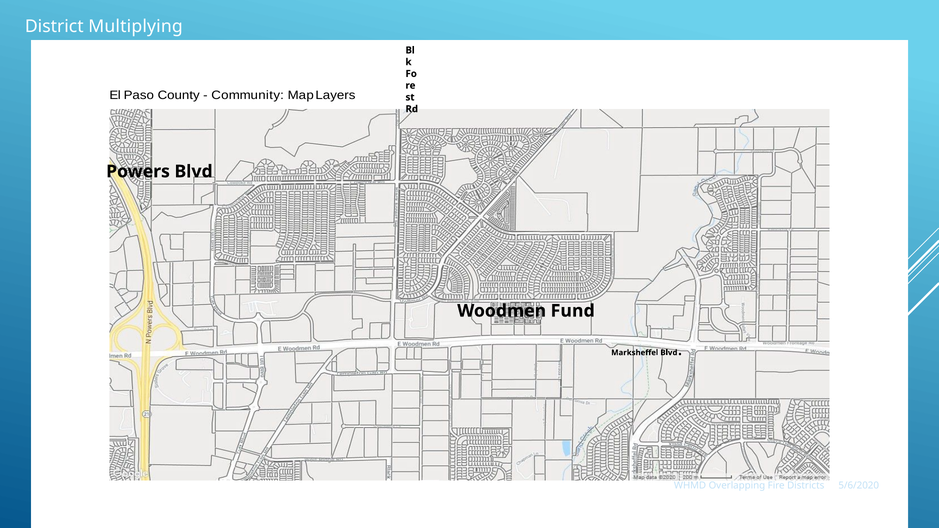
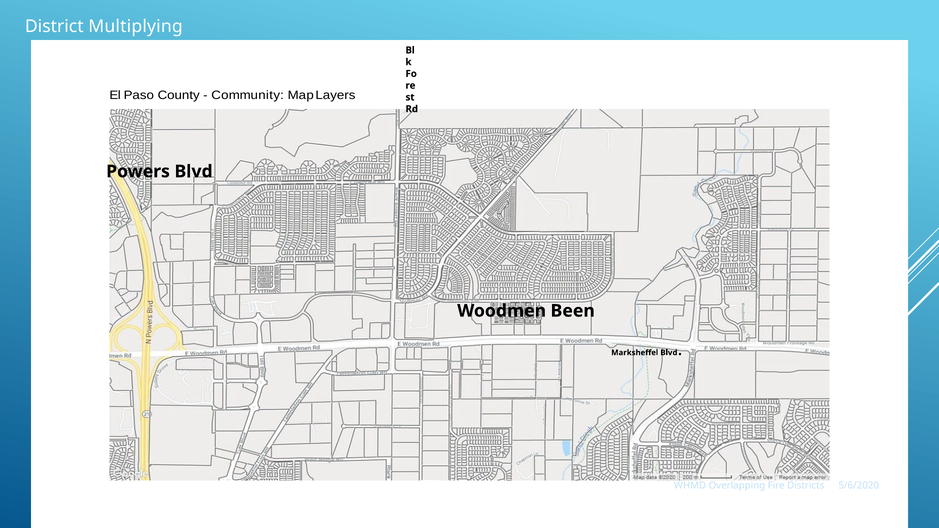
Fund: Fund -> Been (573, 311)
